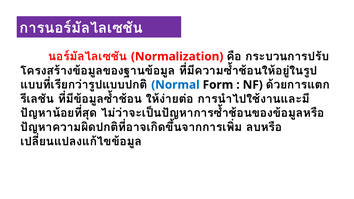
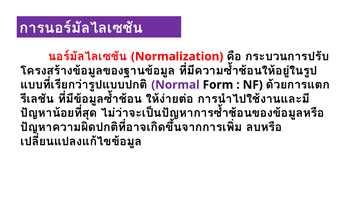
Normal colour: blue -> purple (175, 85)
